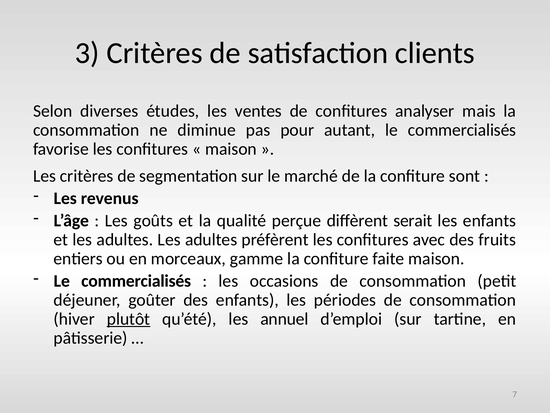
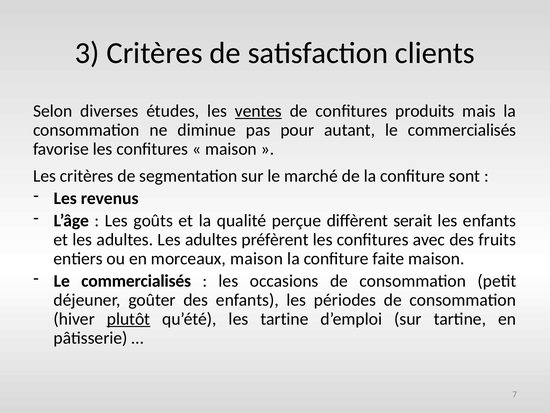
ventes underline: none -> present (258, 111)
analyser: analyser -> produits (425, 111)
morceaux gamme: gamme -> maison (257, 258)
les annuel: annuel -> tartine (284, 319)
